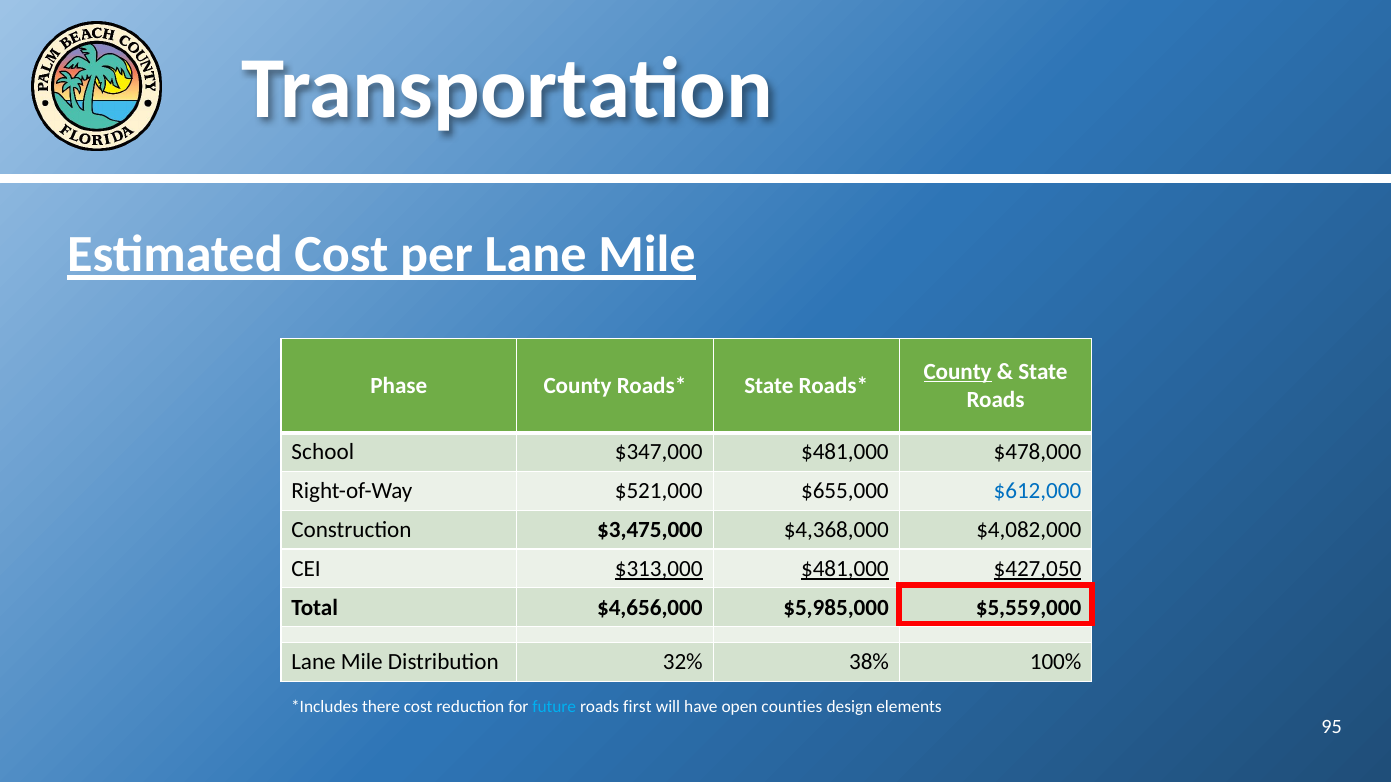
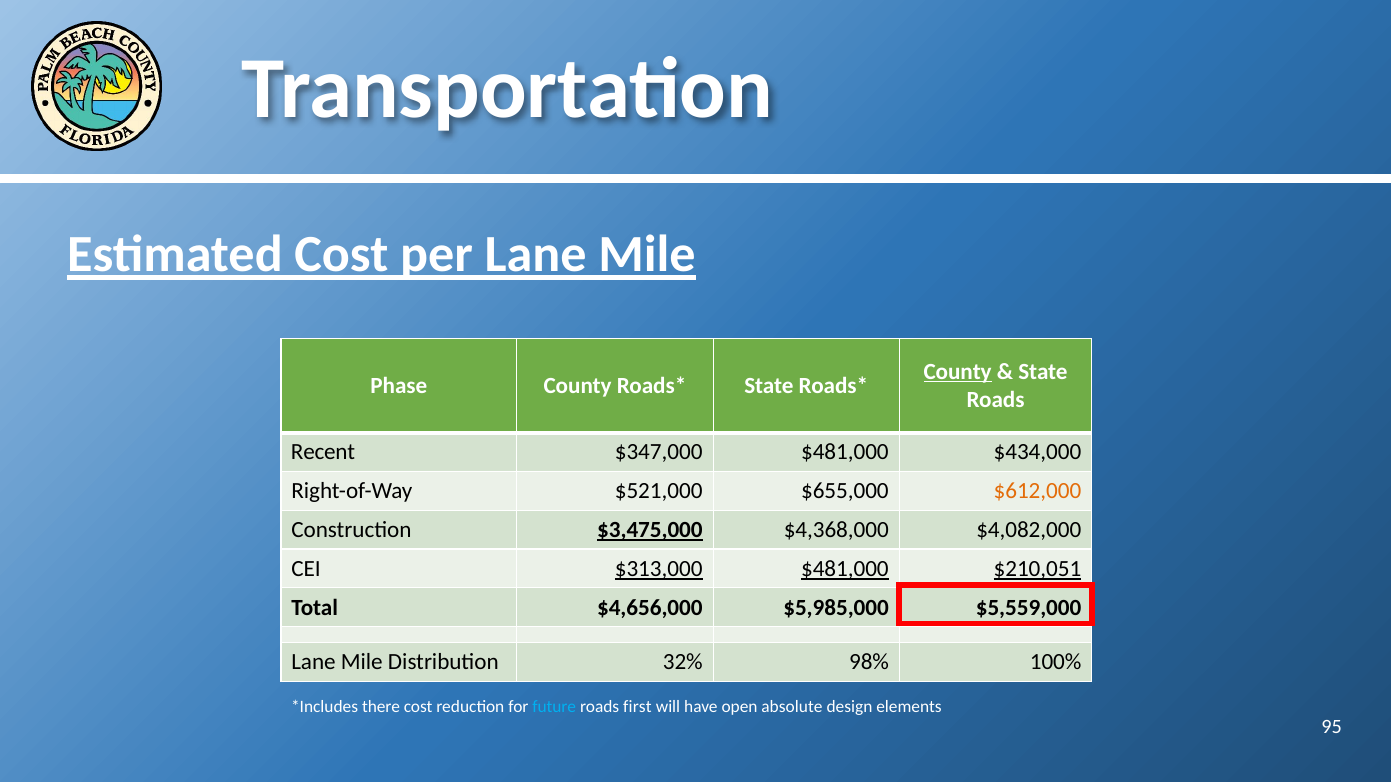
School: School -> Recent (323, 453)
$478,000: $478,000 -> $434,000 (1037, 453)
$612,000 colour: blue -> orange (1037, 491)
$3,475,000 underline: none -> present (650, 530)
$427,050: $427,050 -> $210,051 (1037, 569)
38%: 38% -> 98% (869, 662)
counties: counties -> absolute (792, 707)
